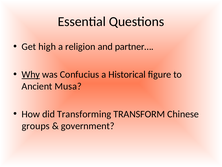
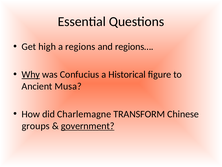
religion: religion -> regions (80, 47)
partner…: partner… -> regions… (134, 47)
Transforming: Transforming -> Charlemagne (84, 114)
government underline: none -> present (88, 126)
